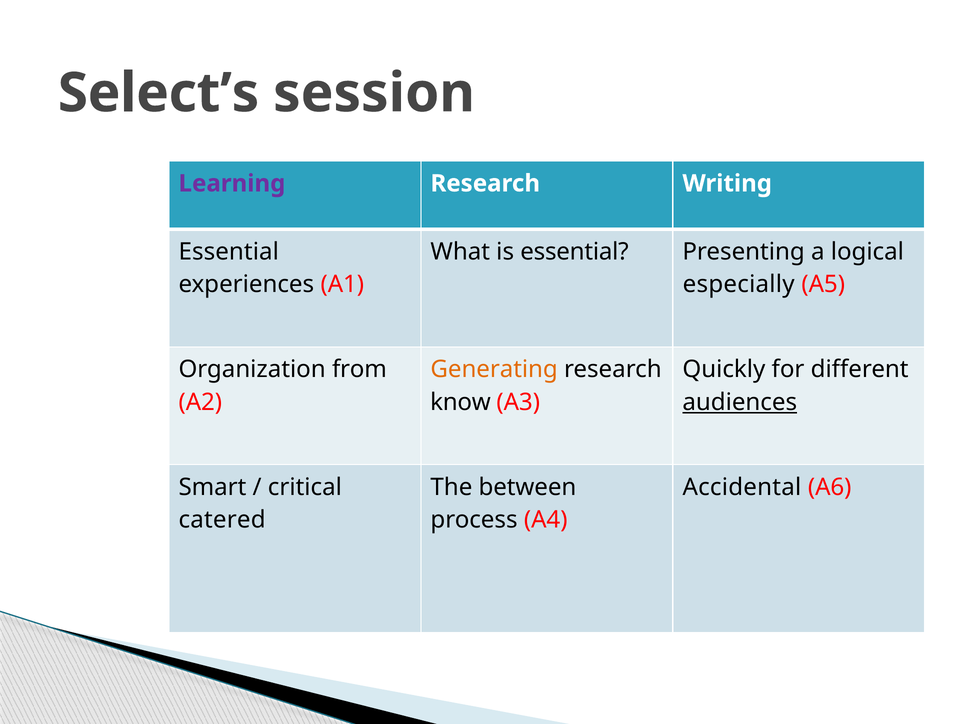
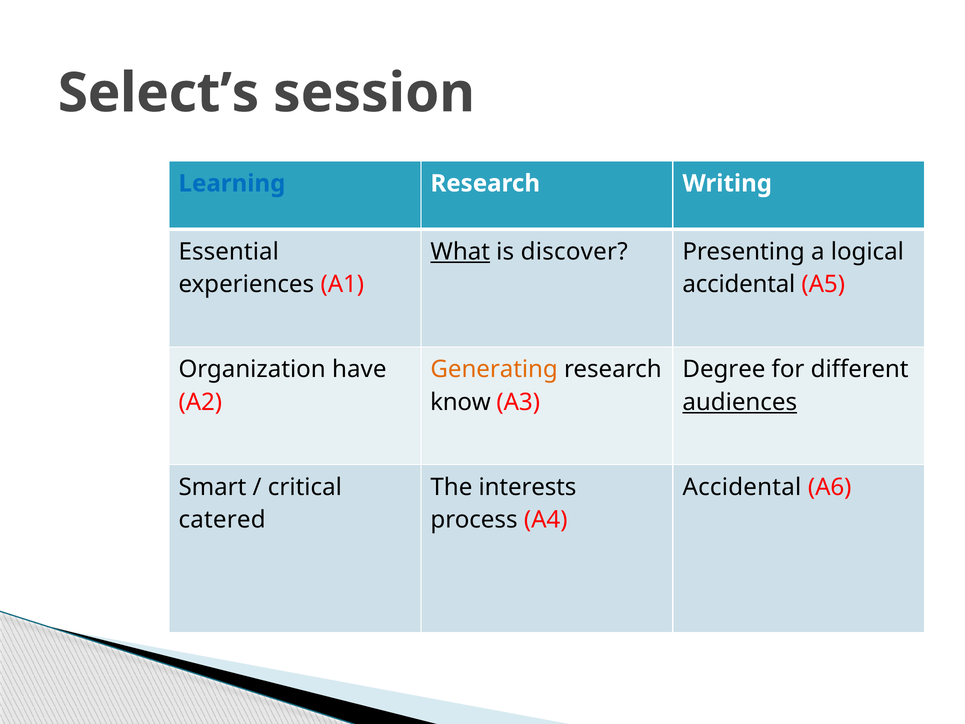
Learning colour: purple -> blue (232, 183)
What underline: none -> present (460, 252)
is essential: essential -> discover (574, 252)
especially: especially -> accidental (739, 284)
from: from -> have (359, 369)
Quickly: Quickly -> Degree (724, 369)
between: between -> interests (527, 487)
